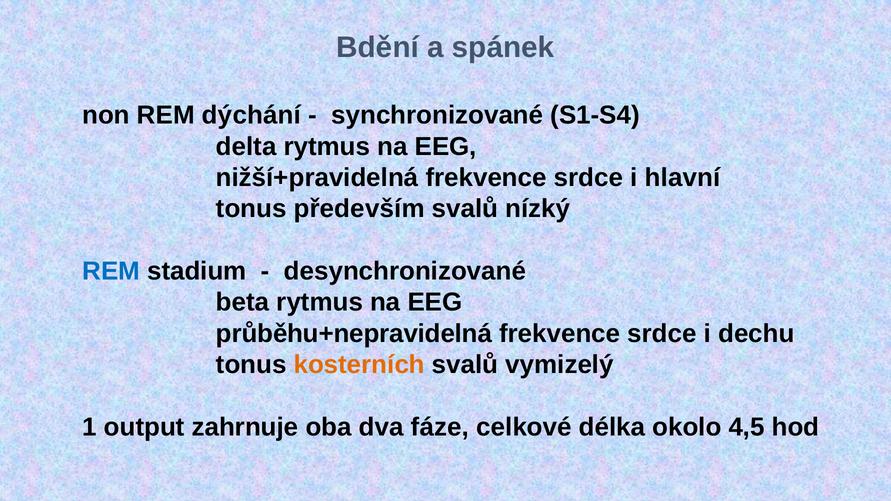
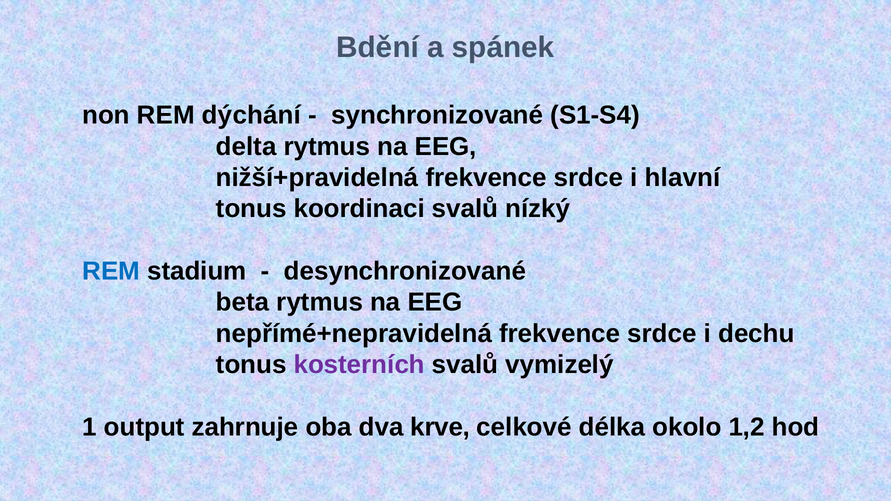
především: především -> koordinaci (359, 209)
průběhu+nepravidelná: průběhu+nepravidelná -> nepřímé+nepravidelná (354, 334)
kosterních colour: orange -> purple (359, 365)
fáze: fáze -> krve (440, 427)
4,5: 4,5 -> 1,2 (747, 427)
